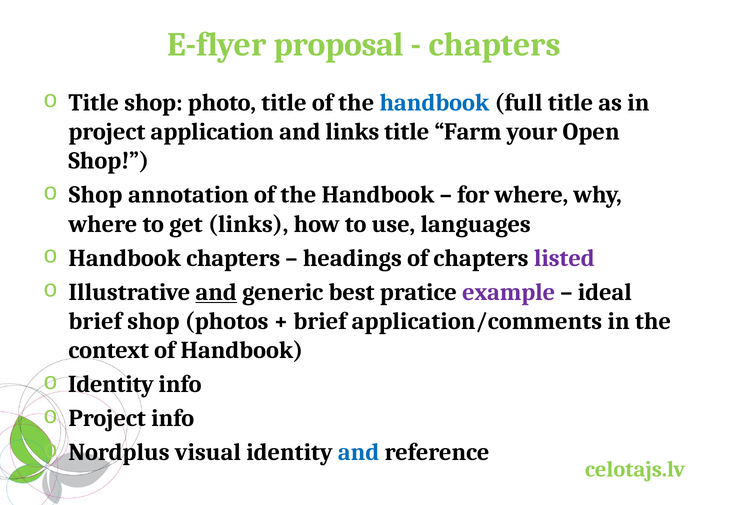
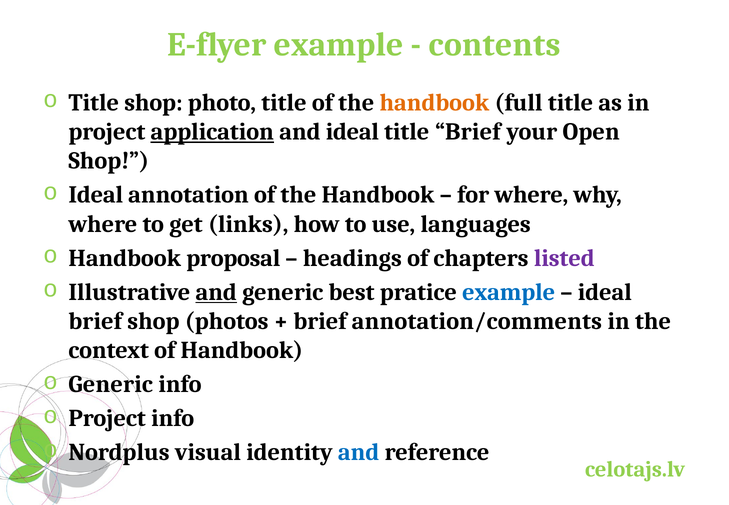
E-flyer proposal: proposal -> example (339, 44)
chapters: chapters -> contents (495, 44)
handbook colour: blue -> orange (434, 102)
application underline: none -> present (212, 132)
and links: links -> ideal (352, 132)
title Farm: Farm -> Brief (468, 132)
Shop: Shop -> Ideal (96, 195)
Handbook chapters: chapters -> proposal (233, 258)
example colour: purple -> blue (509, 292)
application/comments: application/comments -> annotation/comments (477, 321)
Identity: Identity -> Generic (111, 384)
